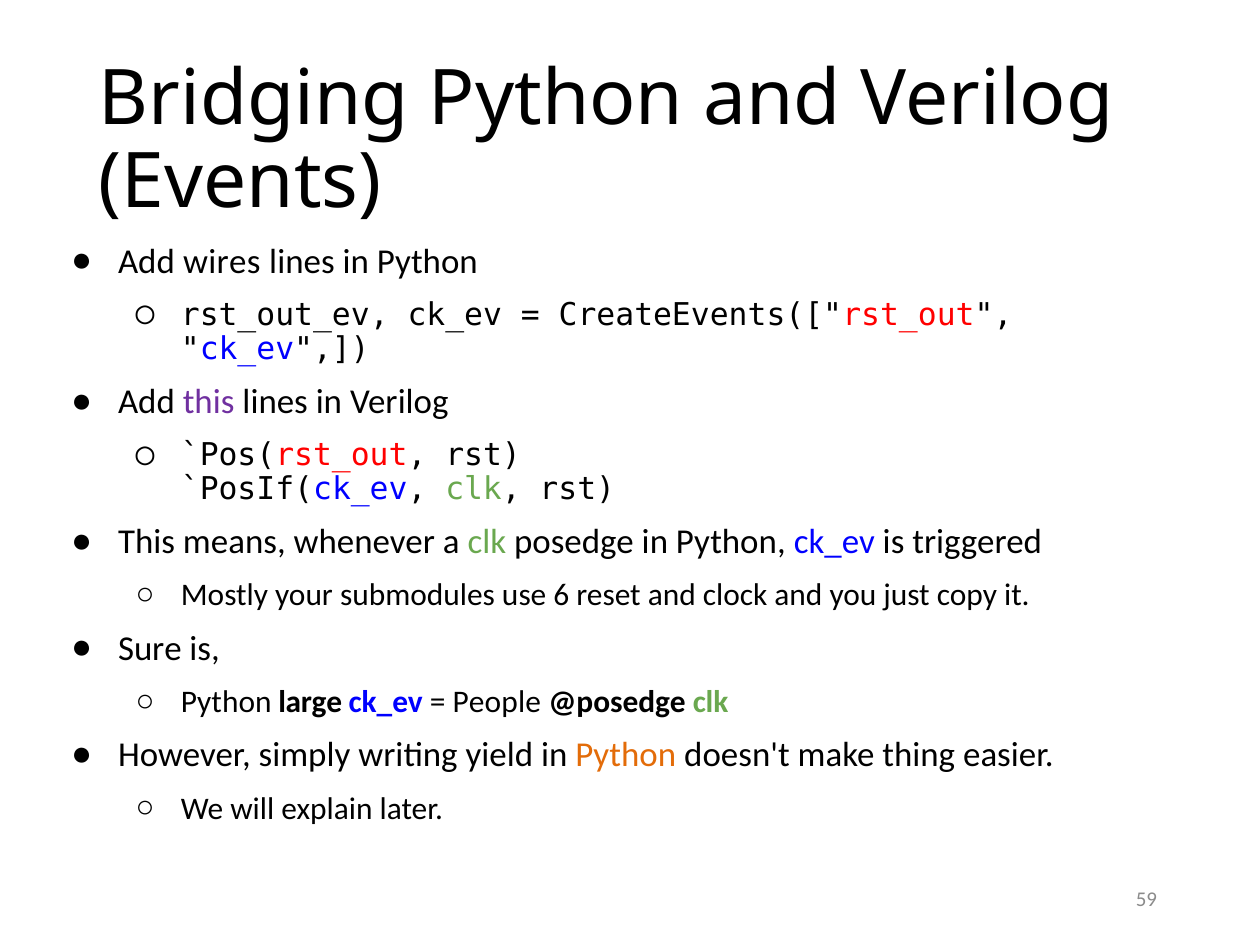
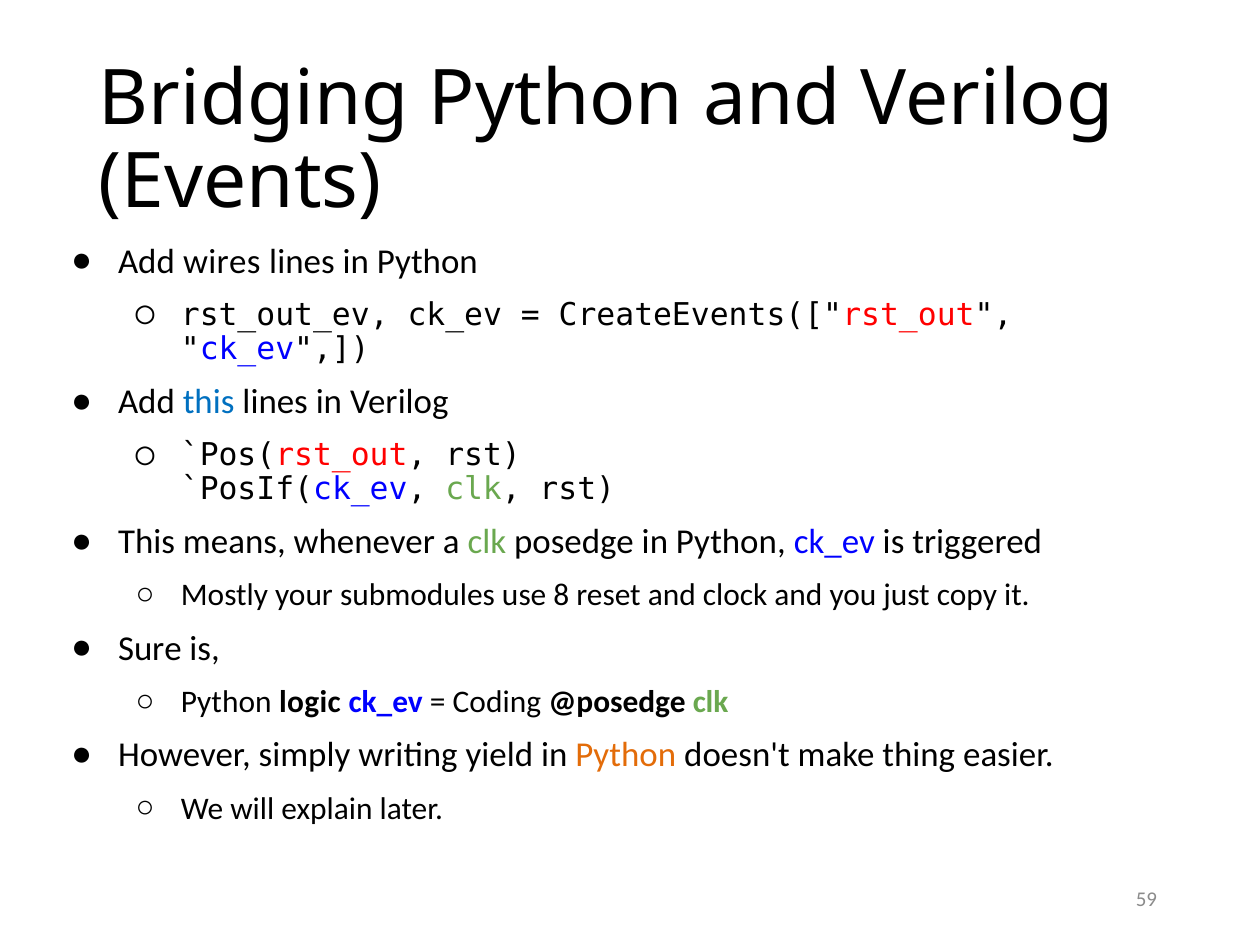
this colour: purple -> blue (209, 402)
6: 6 -> 8 (561, 596)
large: large -> logic (310, 702)
People: People -> Coding (497, 702)
